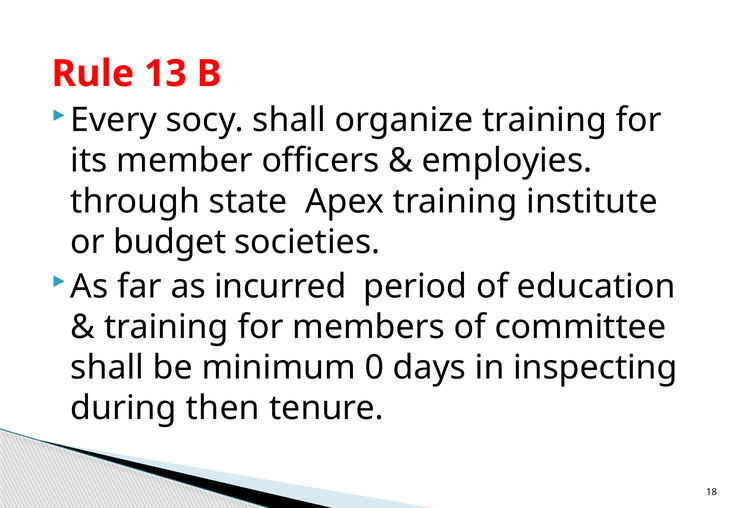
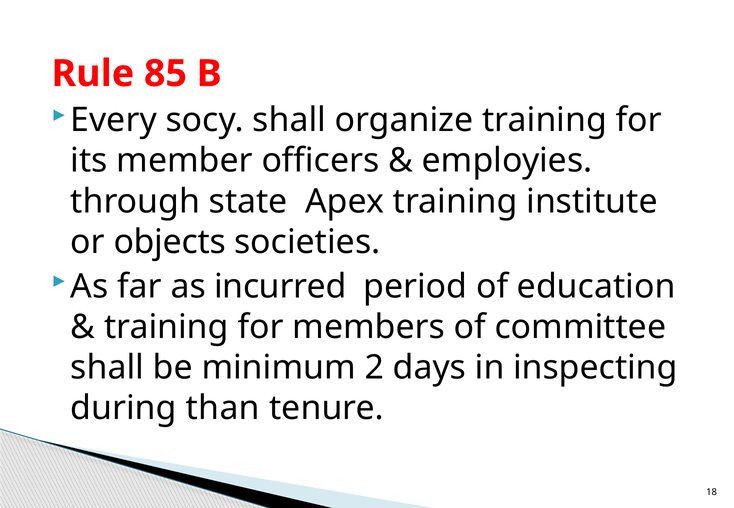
13: 13 -> 85 (165, 74)
budget: budget -> objects (170, 242)
0: 0 -> 2 (374, 368)
then: then -> than (223, 408)
